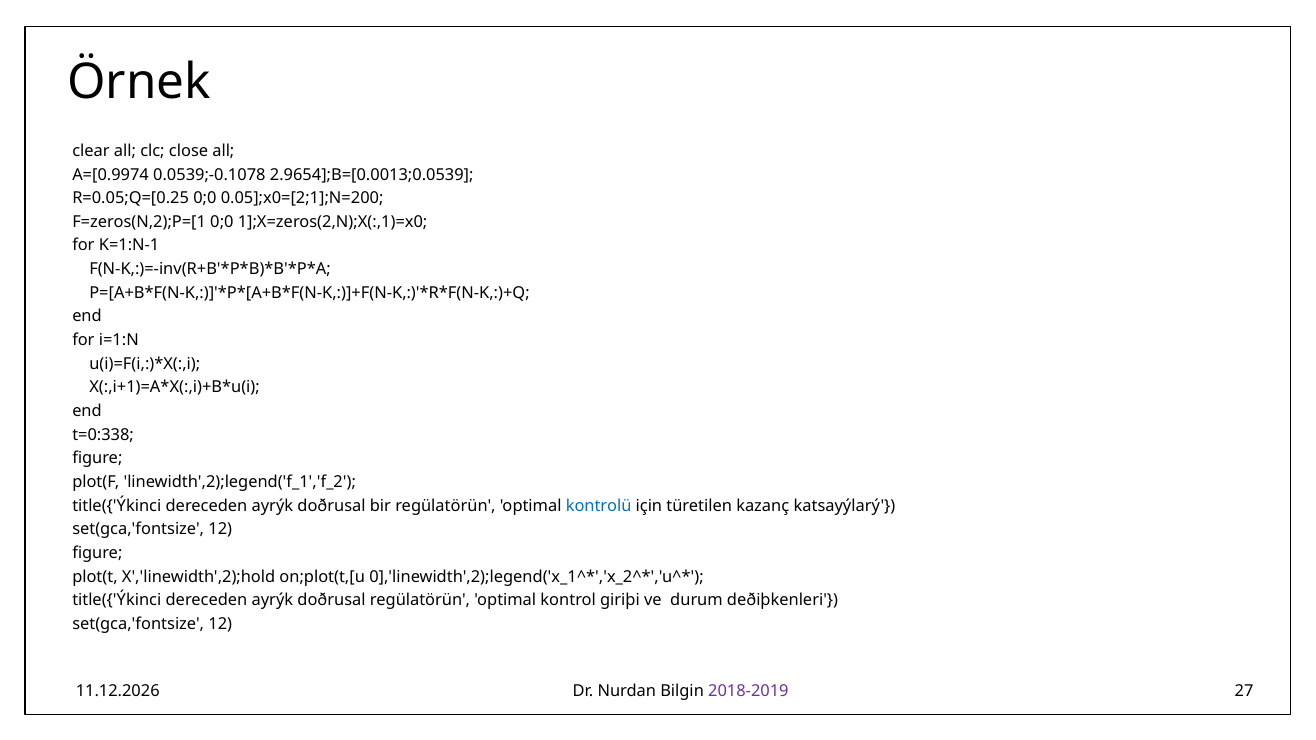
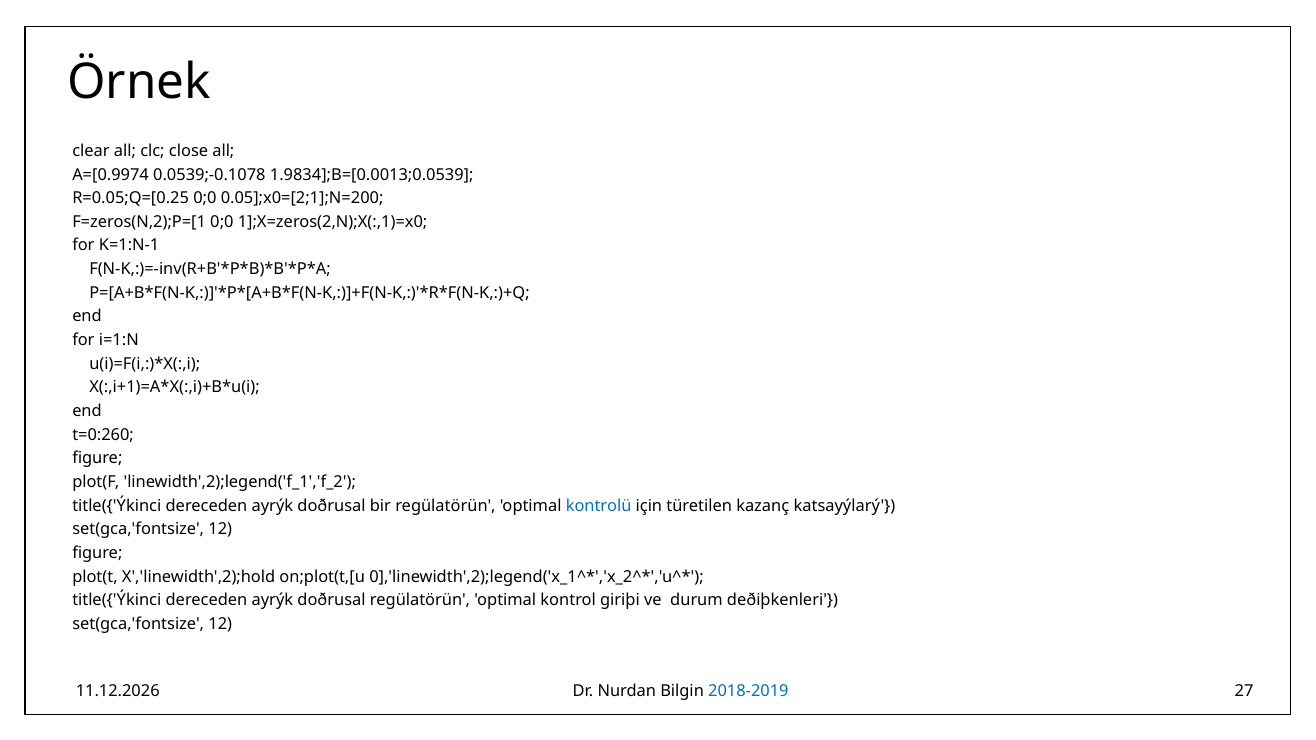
2.9654];B=[0.0013;0.0539: 2.9654];B=[0.0013;0.0539 -> 1.9834];B=[0.0013;0.0539 (372, 175)
t=0:338: t=0:338 -> t=0:260 (103, 435)
2018-2019 colour: purple -> blue (748, 691)
